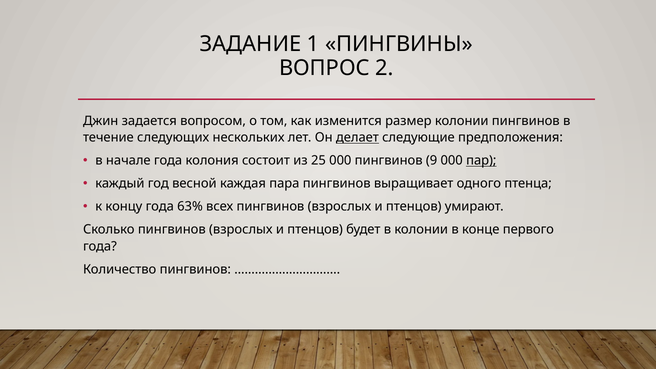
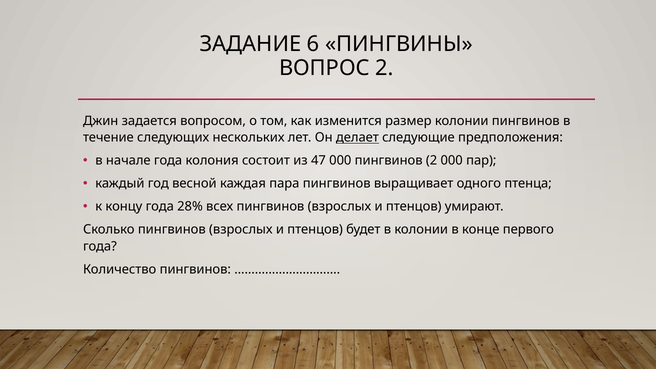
1: 1 -> 6 (313, 44)
25: 25 -> 47 (318, 161)
пингвинов 9: 9 -> 2 (432, 161)
пар underline: present -> none (481, 161)
63%: 63% -> 28% (190, 207)
